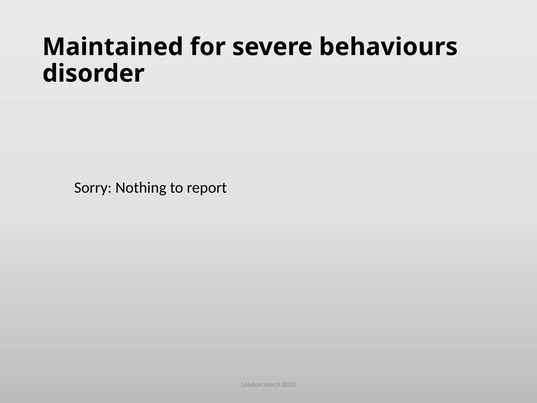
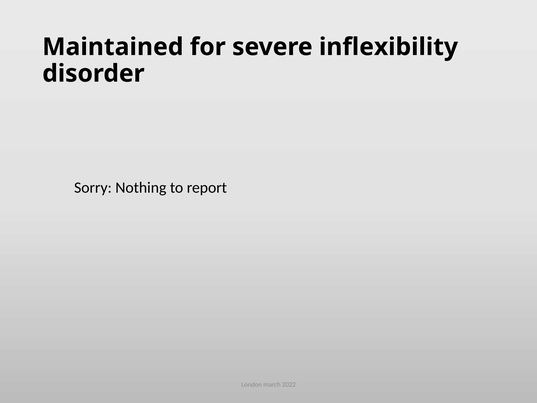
behaviours: behaviours -> inflexibility (388, 47)
